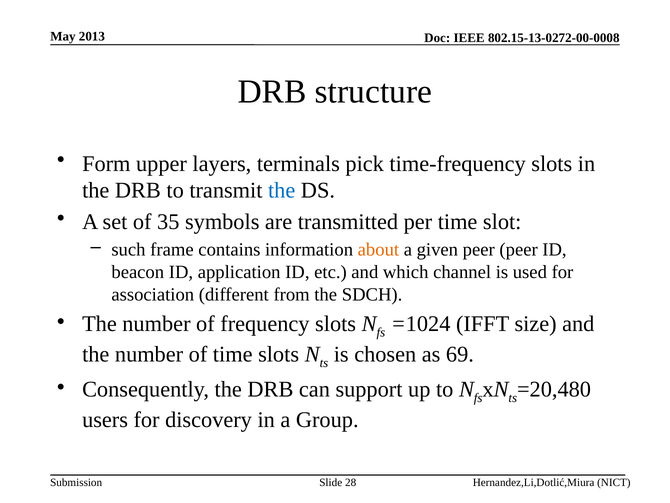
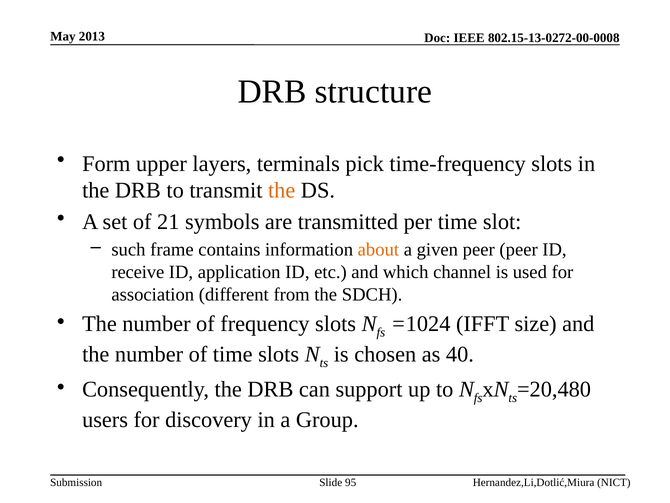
the colour: blue -> orange (282, 190)
35: 35 -> 21 (168, 222)
beacon: beacon -> receive (138, 272)
69: 69 -> 40 (460, 354)
28: 28 -> 95 (351, 482)
